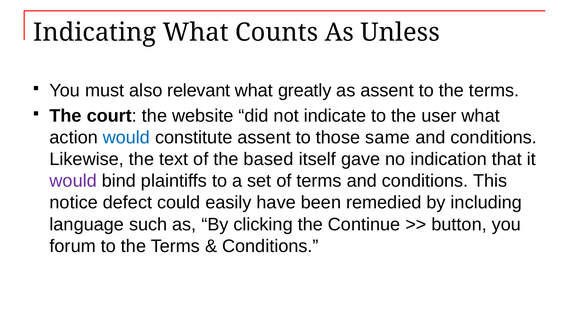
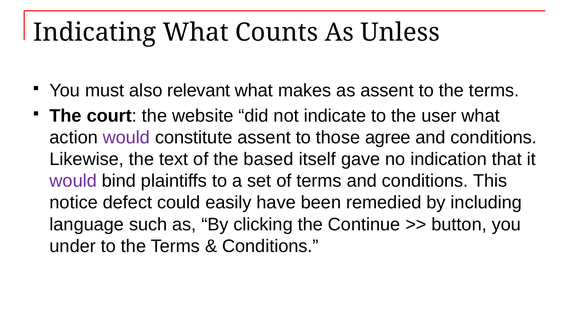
greatly: greatly -> makes (305, 90)
would colour: blue -> purple (126, 137)
same: same -> agree (388, 137)
forum: forum -> under (73, 246)
